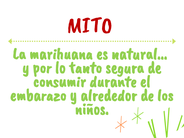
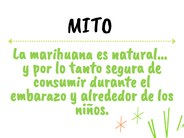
MITO colour: red -> black (90, 25)
